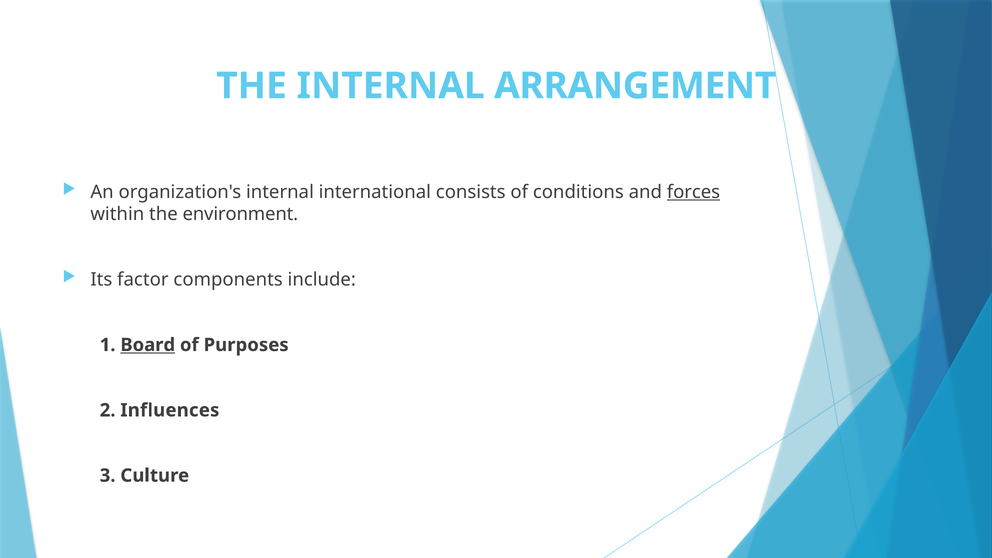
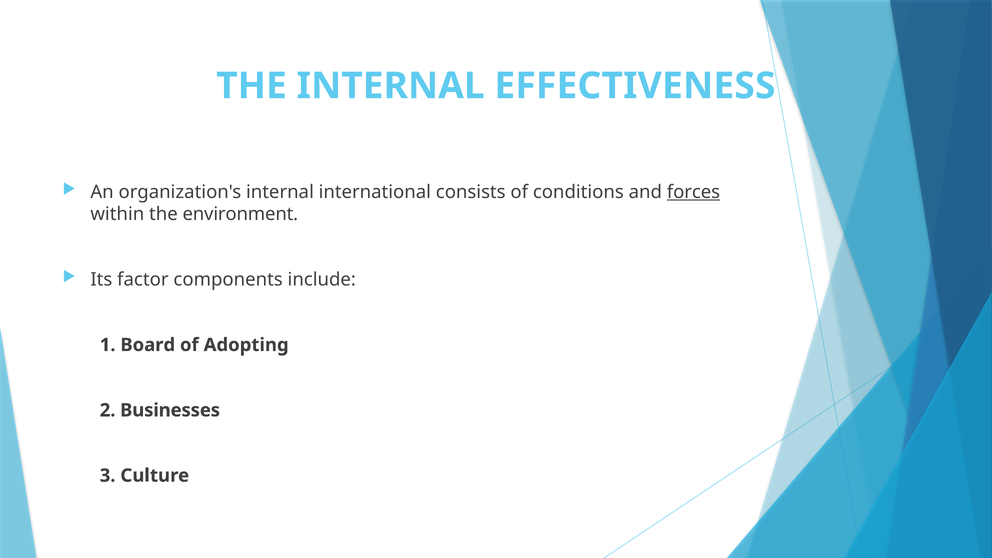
ARRANGEMENT: ARRANGEMENT -> EFFECTIVENESS (635, 86)
Board underline: present -> none (148, 345)
Purposes: Purposes -> Adopting (246, 345)
Influences: Influences -> Businesses (170, 410)
